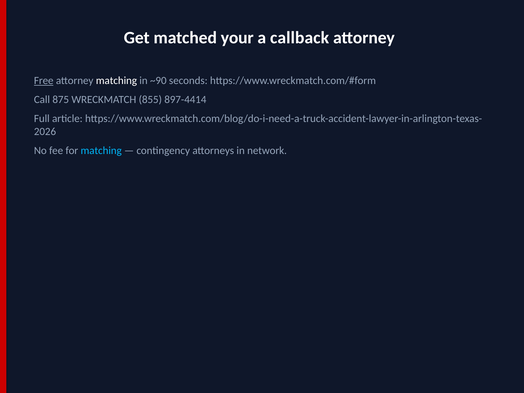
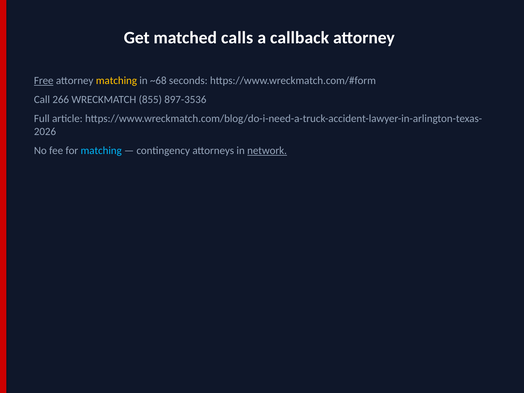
your: your -> calls (237, 38)
matching colour: white -> yellow (116, 81)
~90: ~90 -> ~68 (158, 81)
875: 875 -> 266 (61, 100)
897-4414: 897-4414 -> 897-3536 (185, 100)
network underline: none -> present (267, 150)
